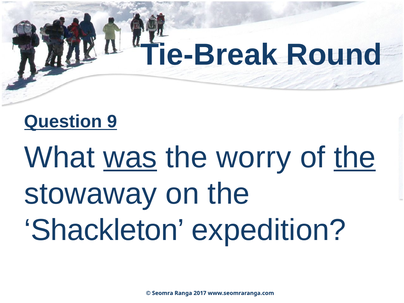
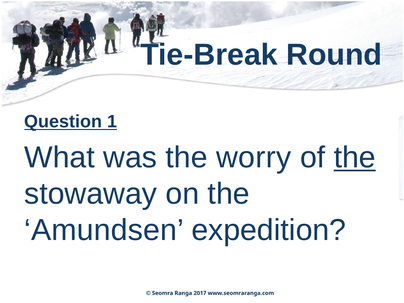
9: 9 -> 1 (112, 122)
was underline: present -> none (130, 157)
Shackleton: Shackleton -> Amundsen (104, 230)
